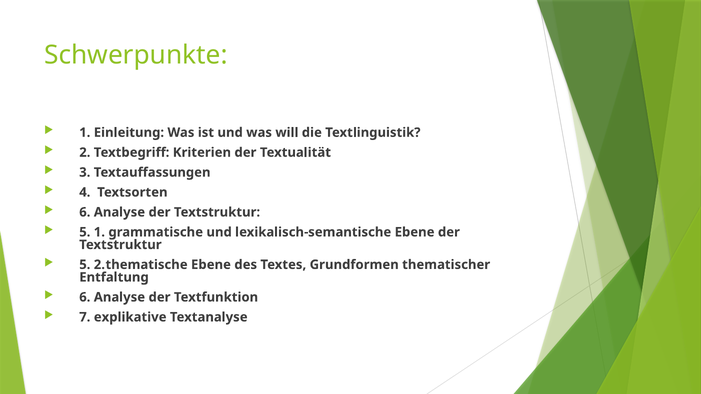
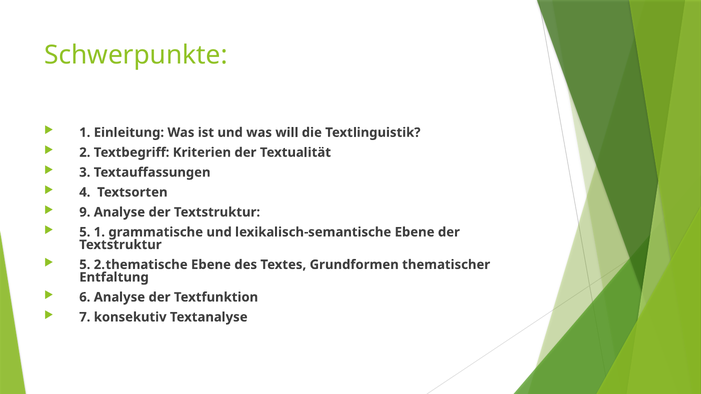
6: 6 -> 9 (85, 212)
explikative: explikative -> konsekutiv (130, 317)
